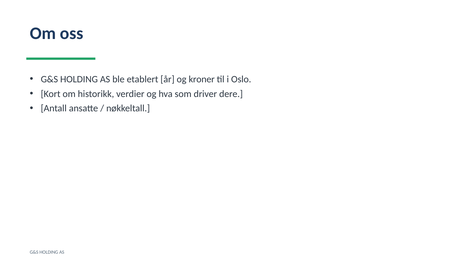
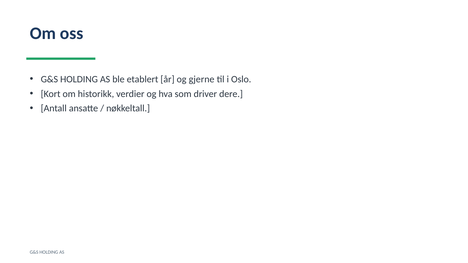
kroner: kroner -> gjerne (202, 79)
